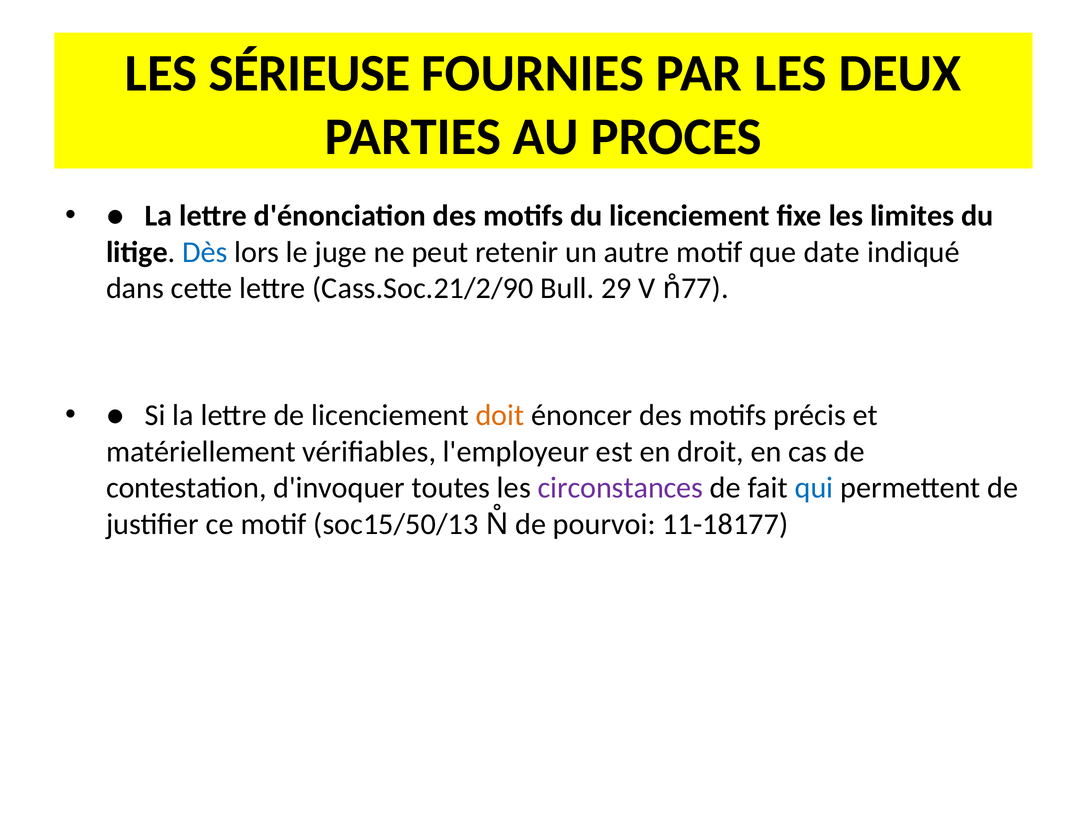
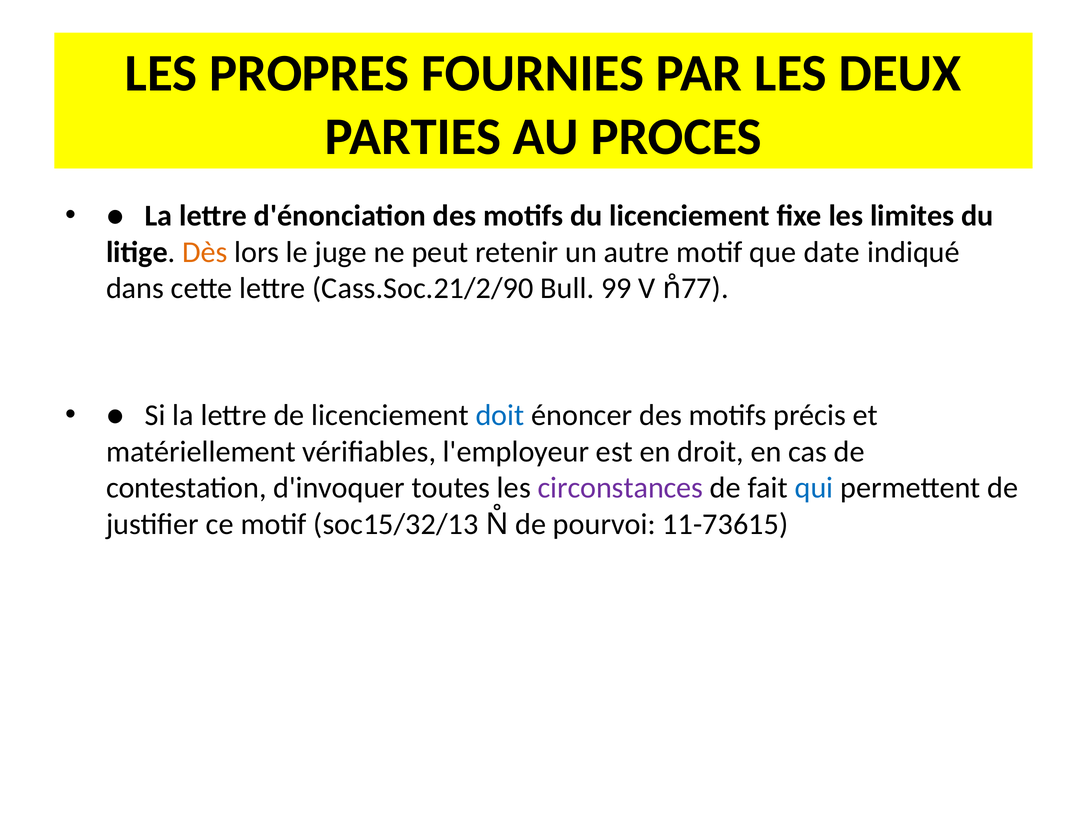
SÉRIEUSE: SÉRIEUSE -> PROPRES (309, 73)
Dès colour: blue -> orange (205, 252)
29: 29 -> 99 (616, 289)
doit colour: orange -> blue (500, 415)
soc15/50/13: soc15/50/13 -> soc15/32/13 (396, 524)
11-18177: 11-18177 -> 11-73615 (725, 524)
